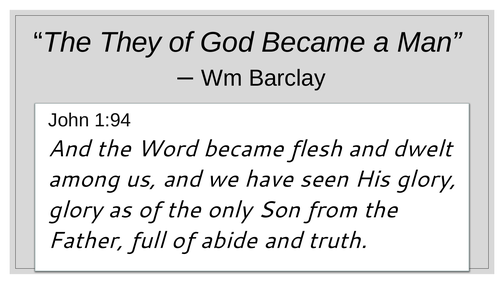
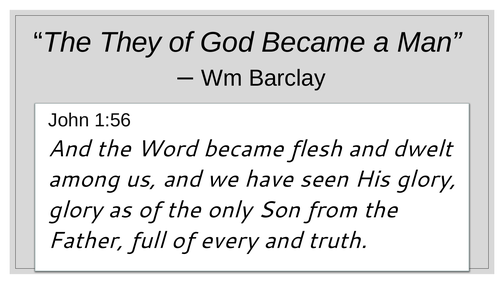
1:94: 1:94 -> 1:56 (113, 120)
abide: abide -> every (229, 240)
